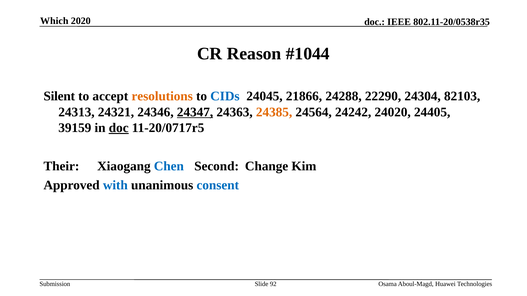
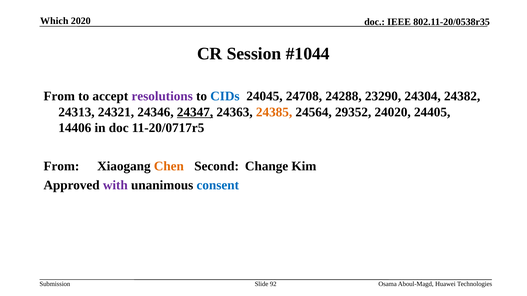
Reason: Reason -> Session (254, 54)
Silent: Silent -> From (59, 96)
resolutions colour: orange -> purple (162, 96)
21866: 21866 -> 24708 (304, 96)
22290: 22290 -> 23290 (383, 96)
82103: 82103 -> 24382 (462, 96)
24242: 24242 -> 29352 (353, 112)
39159: 39159 -> 14406 (75, 128)
doc underline: present -> none (119, 128)
Their: Their -> From (61, 166)
Chen colour: blue -> orange (169, 166)
with colour: blue -> purple (115, 185)
